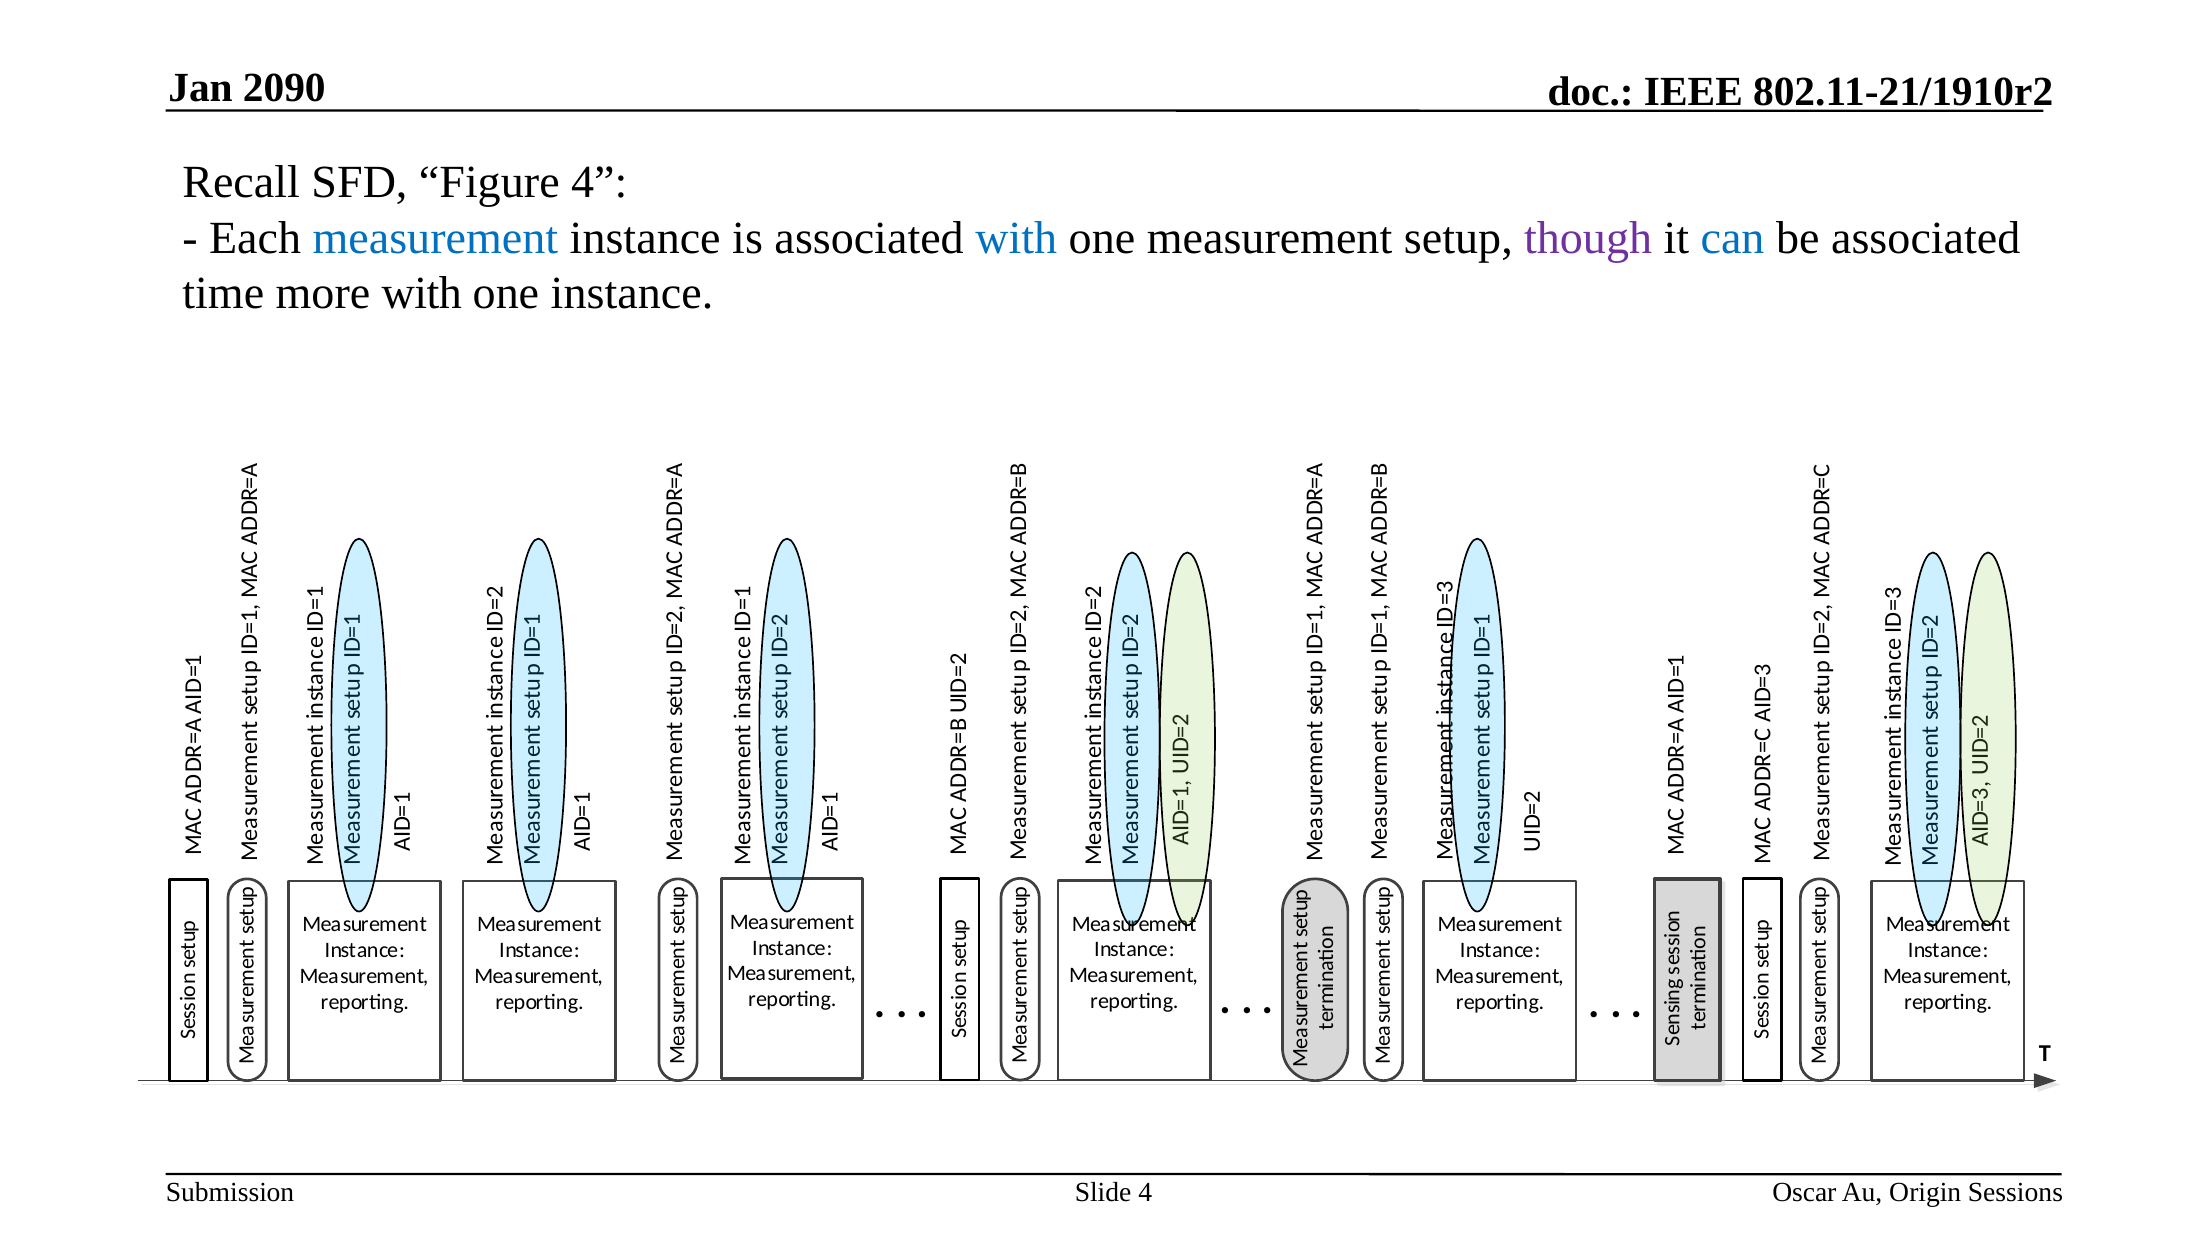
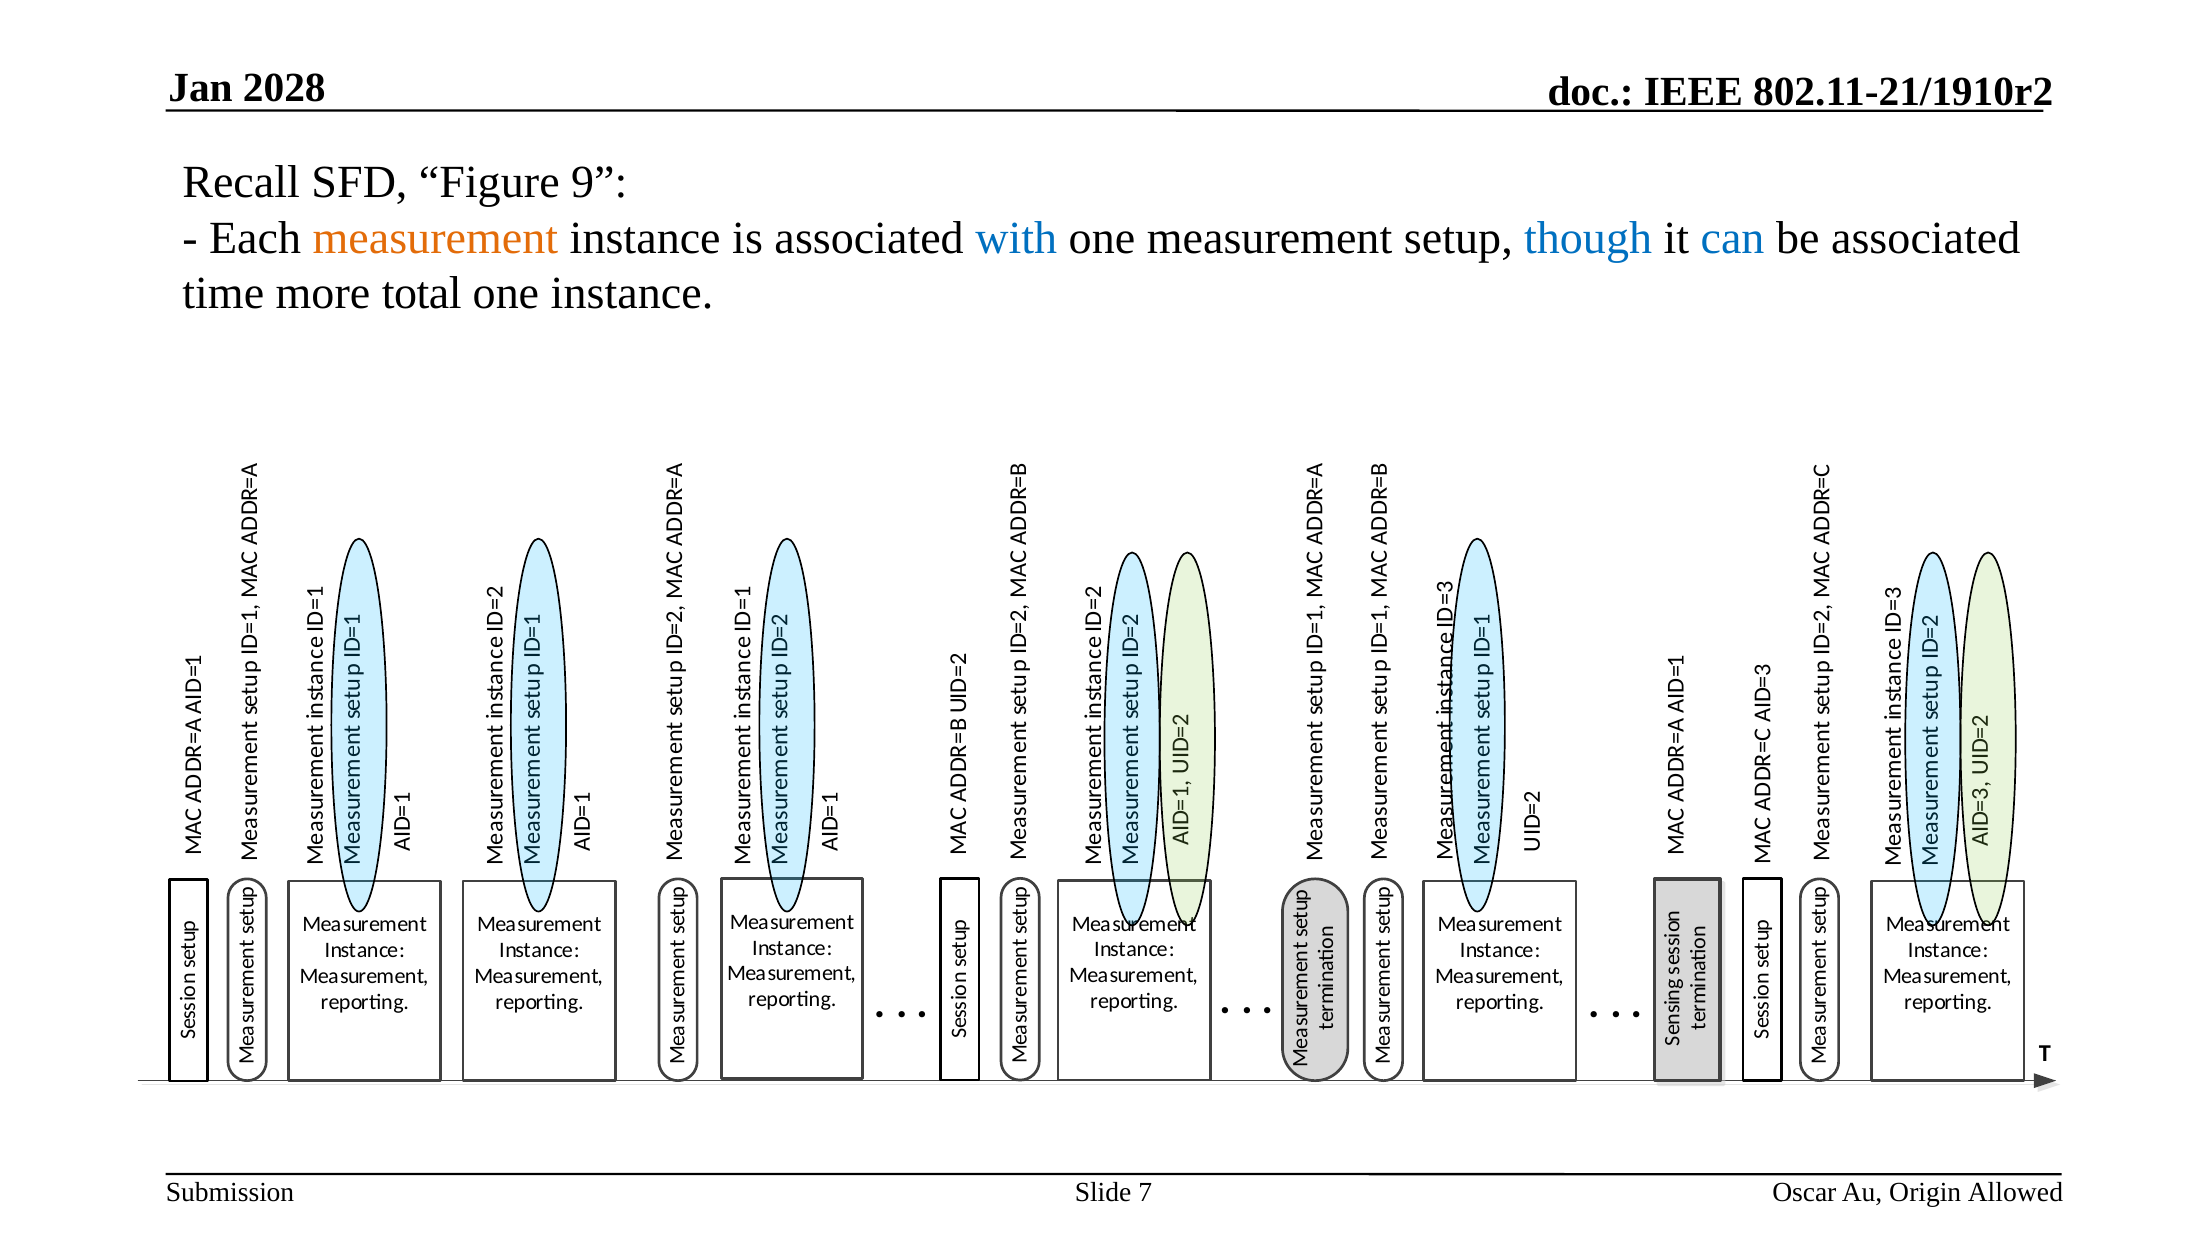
2090: 2090 -> 2028 (284, 88)
Figure 4: 4 -> 9 (599, 183)
measurement colour: blue -> orange (435, 238)
though colour: purple -> blue (1588, 238)
more with: with -> total (422, 293)
Slide 4: 4 -> 7 (1145, 1192)
Sessions: Sessions -> Allowed (2015, 1192)
